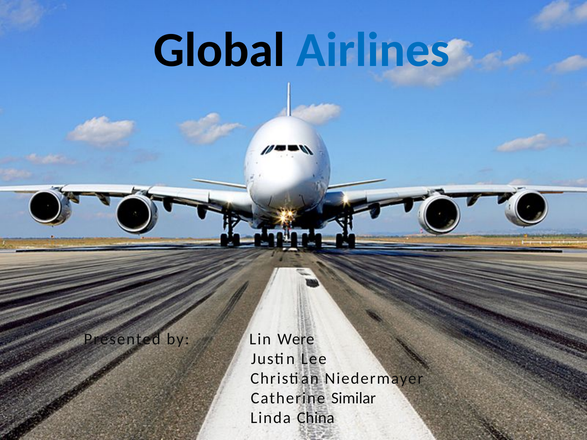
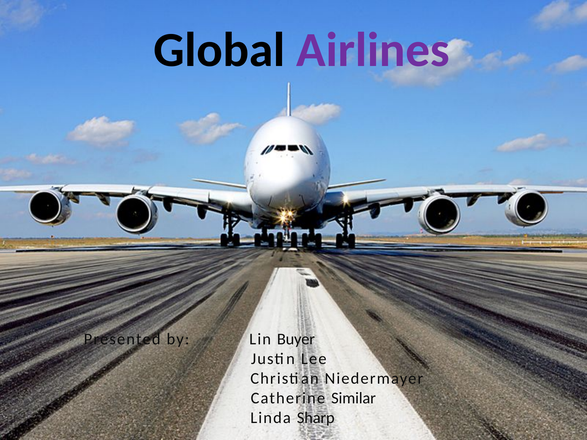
Airlines colour: blue -> purple (373, 50)
Were: Were -> Buyer (296, 339)
China: China -> Sharp (316, 418)
